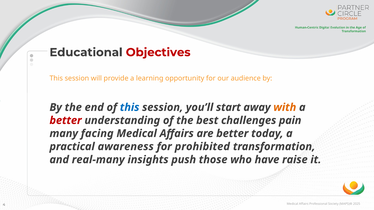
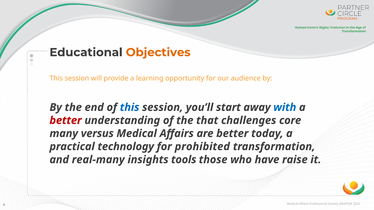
Objectives colour: red -> orange (158, 52)
with colour: orange -> blue (285, 108)
best: best -> that (207, 121)
pain: pain -> core (290, 121)
facing: facing -> versus (97, 134)
awareness: awareness -> technology (126, 147)
push: push -> tools (184, 160)
